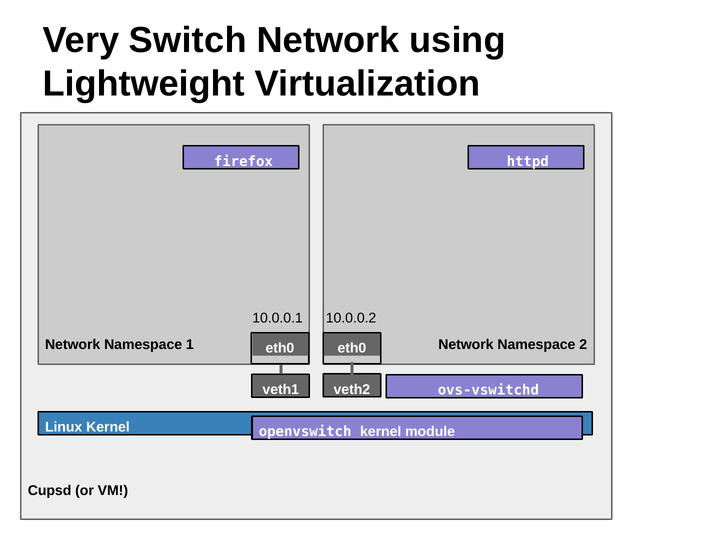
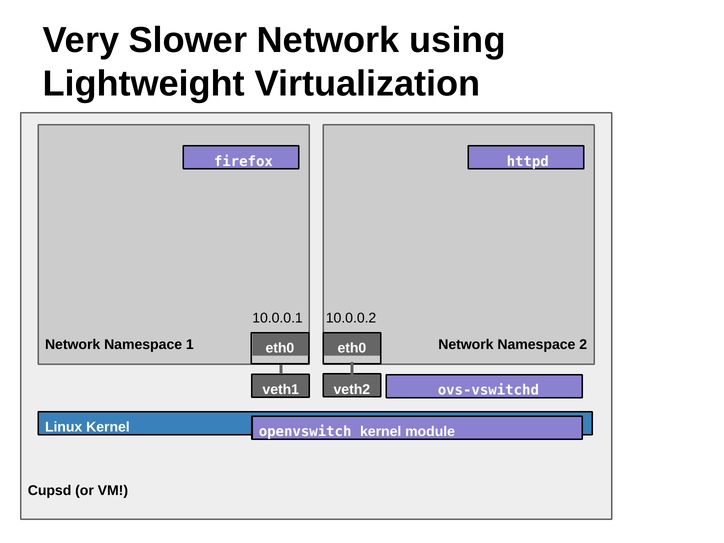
Switch: Switch -> Slower (188, 41)
